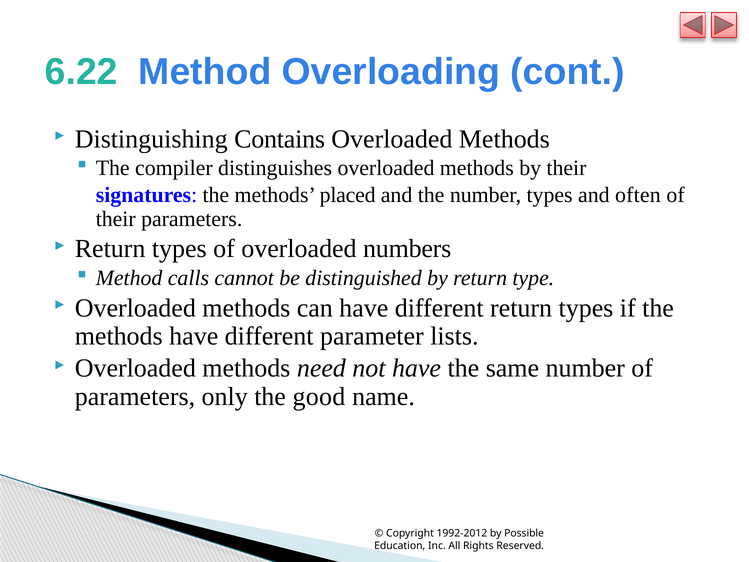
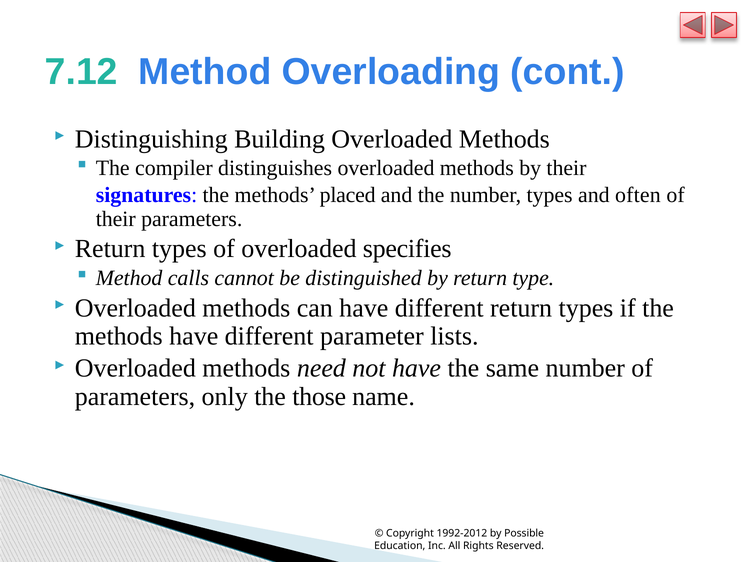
6.22: 6.22 -> 7.12 (81, 72)
Contains: Contains -> Building (280, 139)
numbers: numbers -> specifies (407, 249)
good: good -> those (319, 396)
